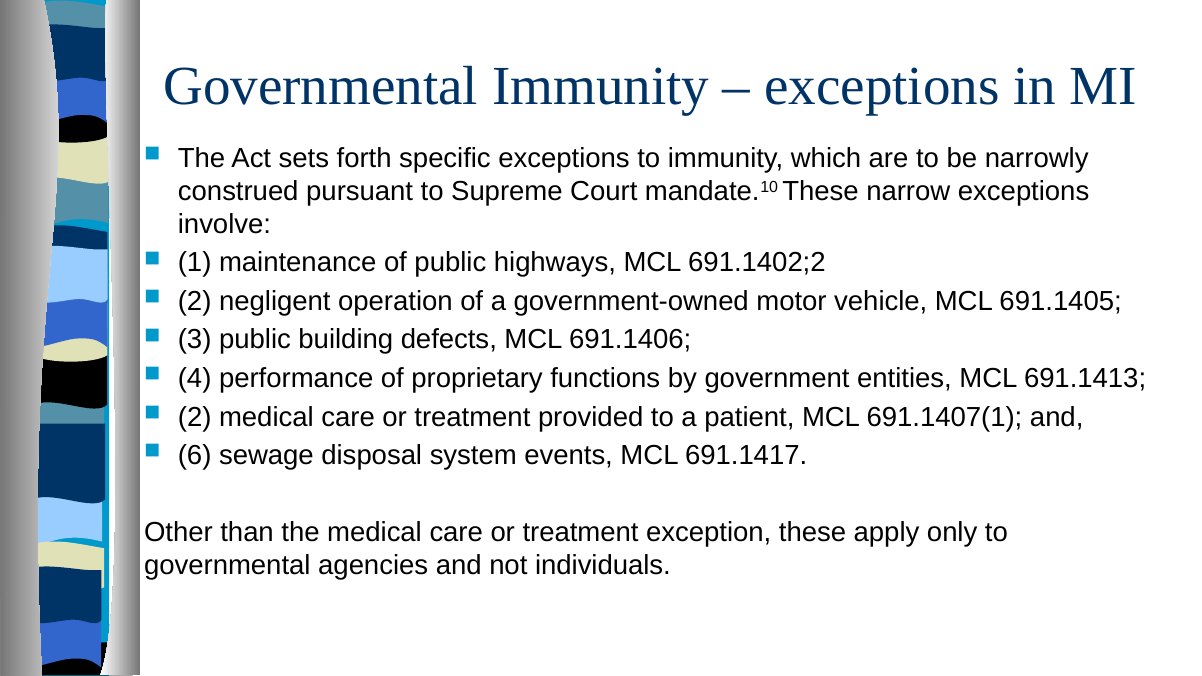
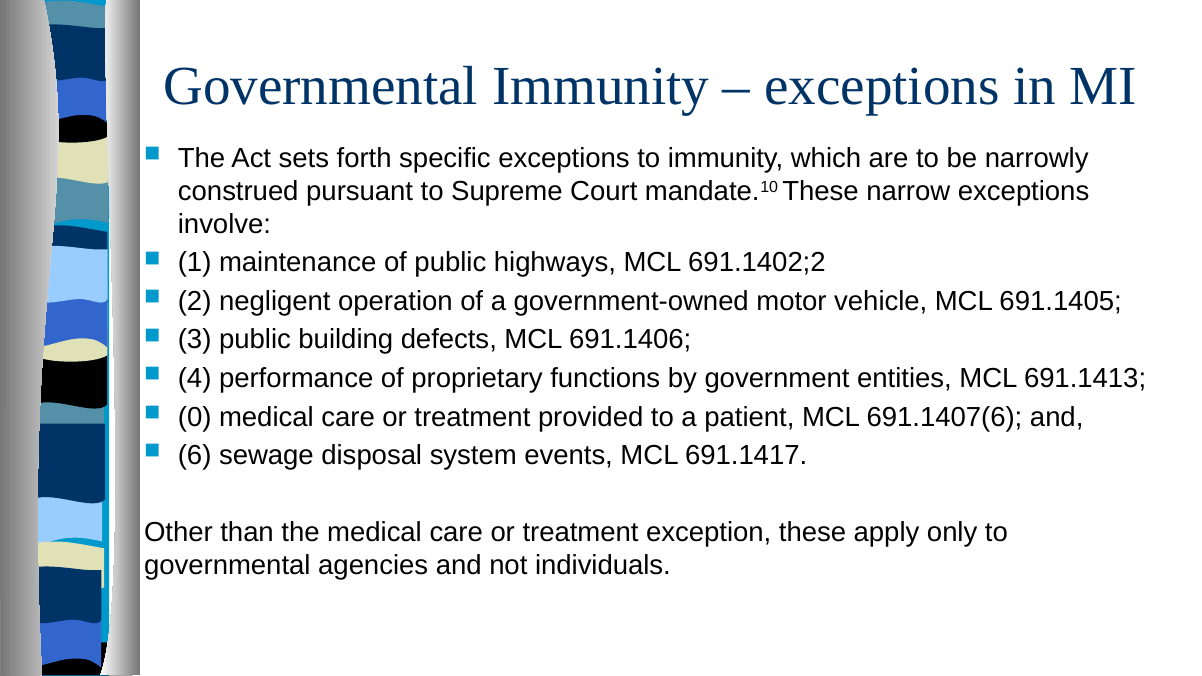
2: 2 -> 0 (195, 417)
691.1407(1: 691.1407(1 -> 691.1407(6 (944, 417)
